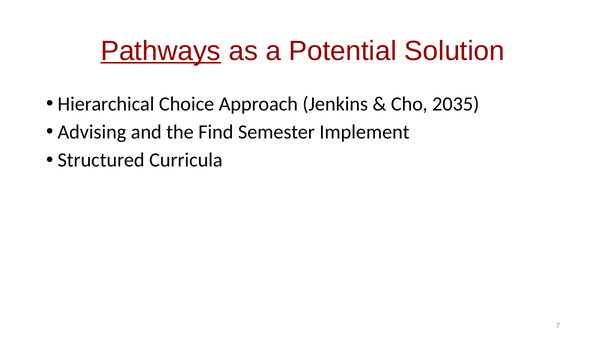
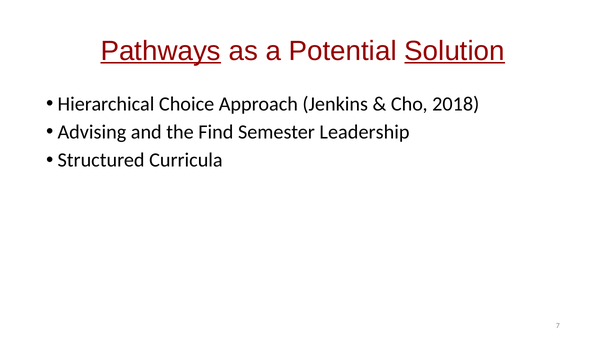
Solution underline: none -> present (455, 51)
2035: 2035 -> 2018 (456, 104)
Implement: Implement -> Leadership (365, 132)
